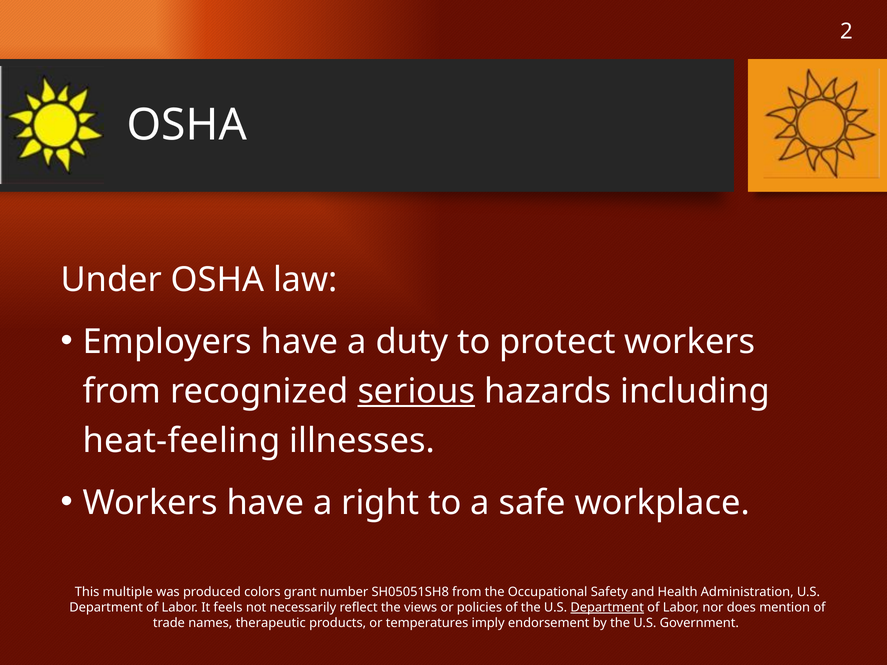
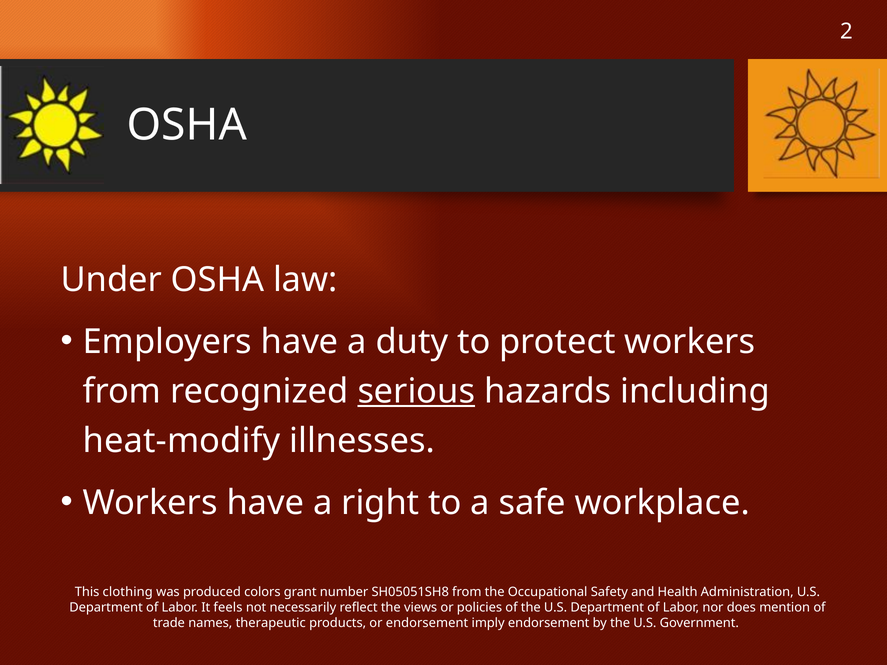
heat-feeling: heat-feeling -> heat-modify (182, 441)
multiple: multiple -> clothing (128, 592)
Department underline: present -> none (607, 608)
or temperatures: temperatures -> endorsement (427, 623)
